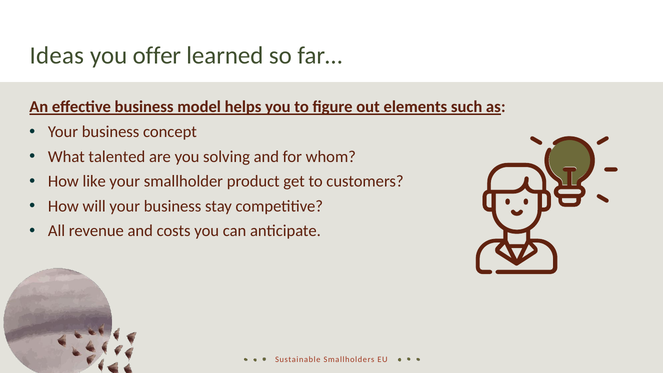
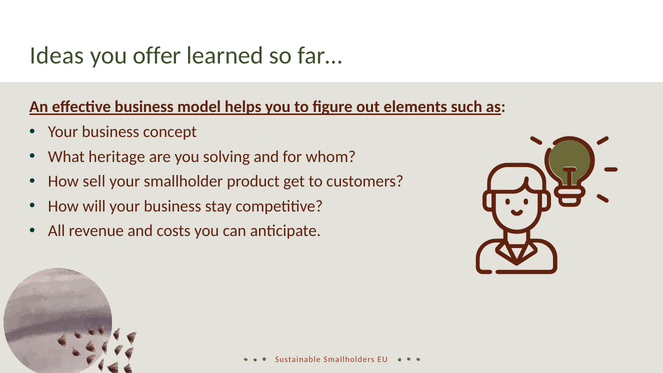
talented: talented -> heritage (117, 157)
like: like -> sell (94, 181)
